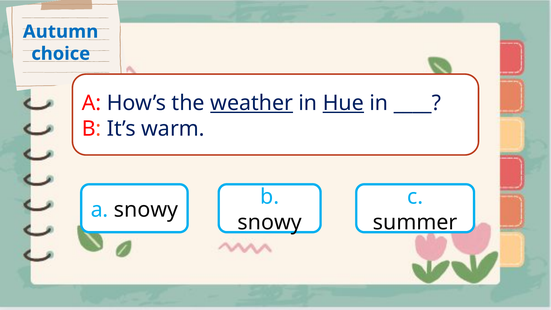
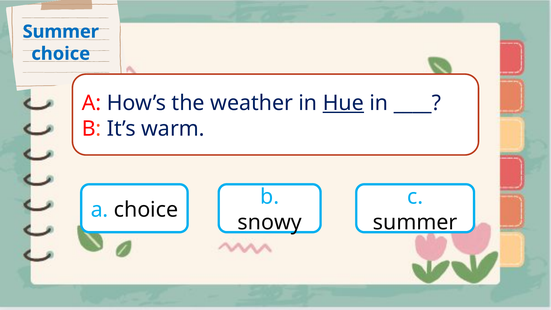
Autumn: Autumn -> Summer (61, 32)
weather underline: present -> none (252, 103)
a snowy: snowy -> choice (146, 210)
